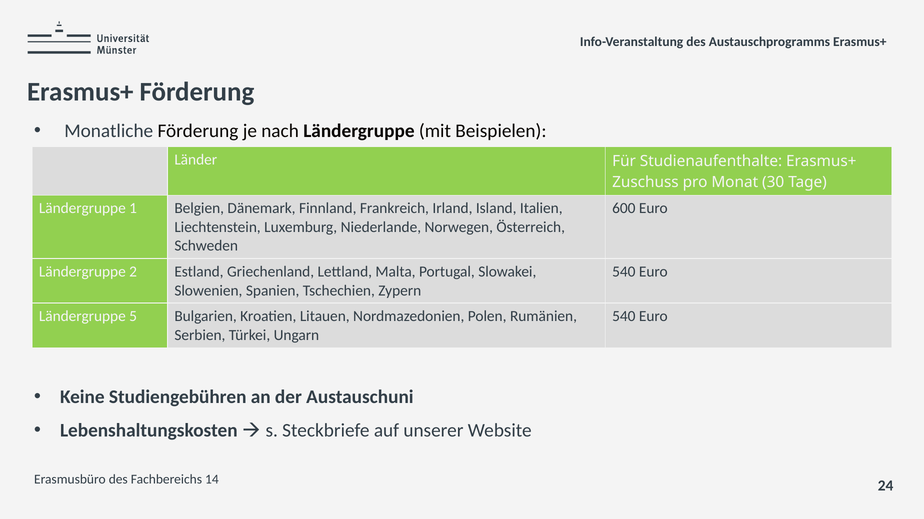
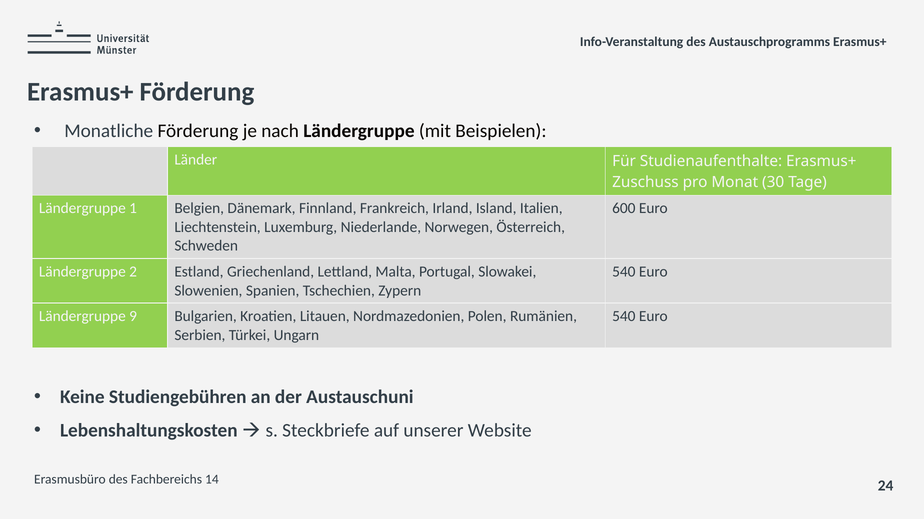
5: 5 -> 9 (133, 316)
